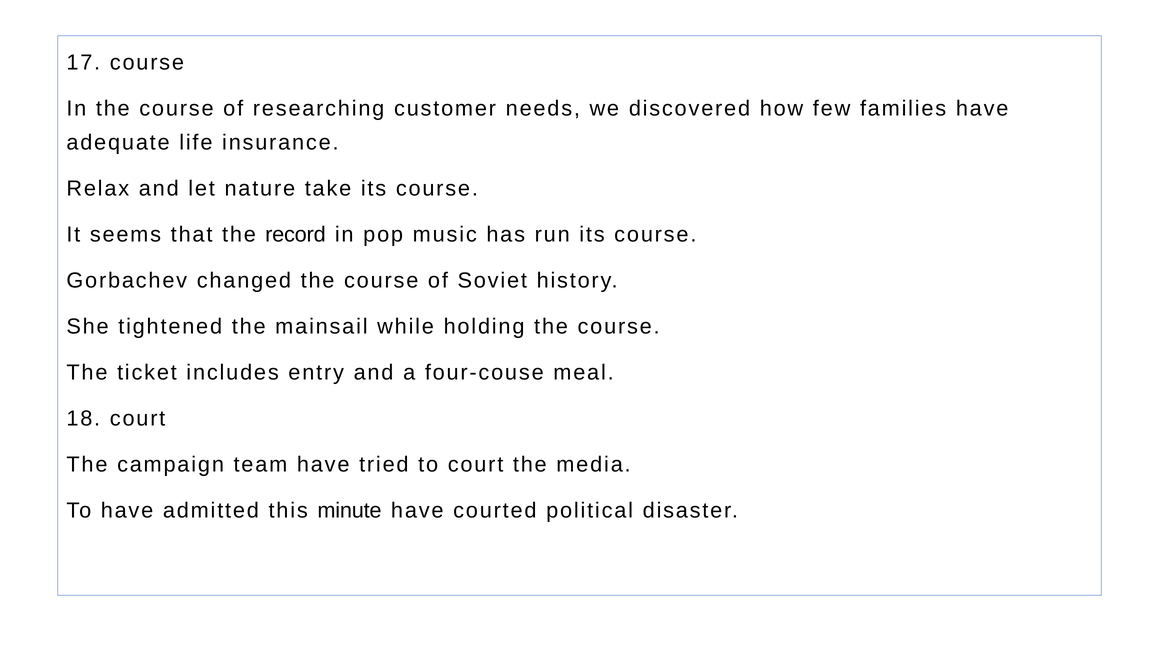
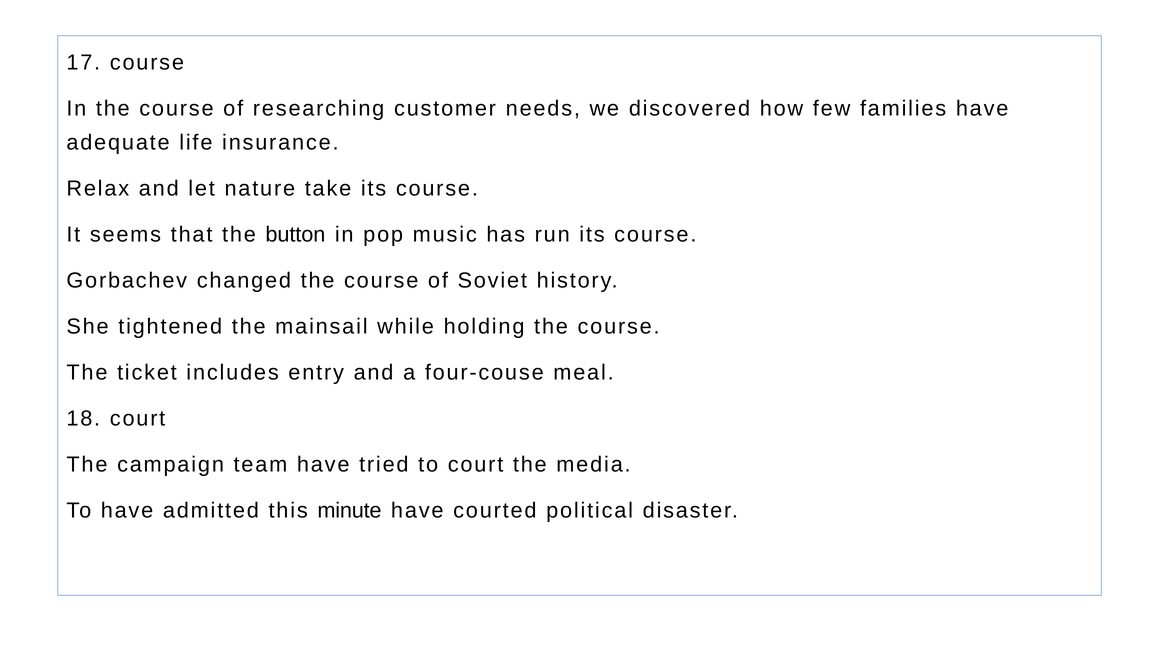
record: record -> button (295, 234)
